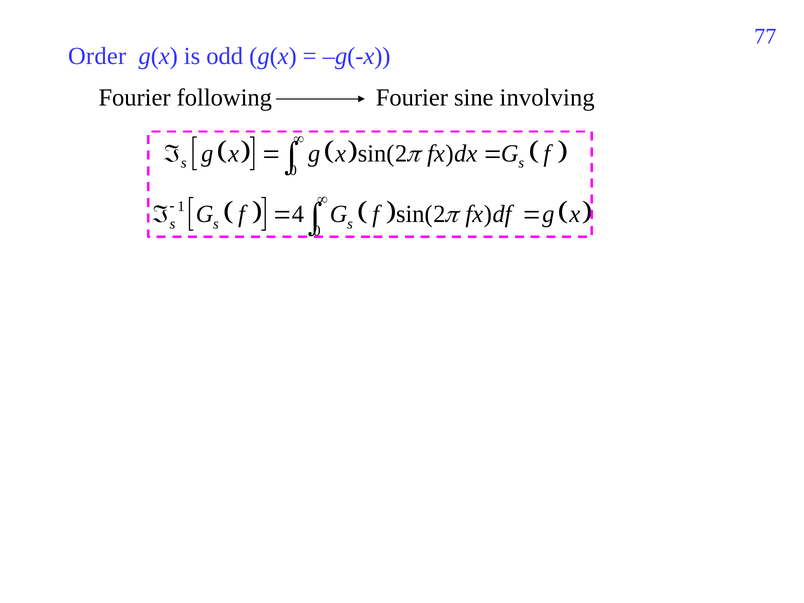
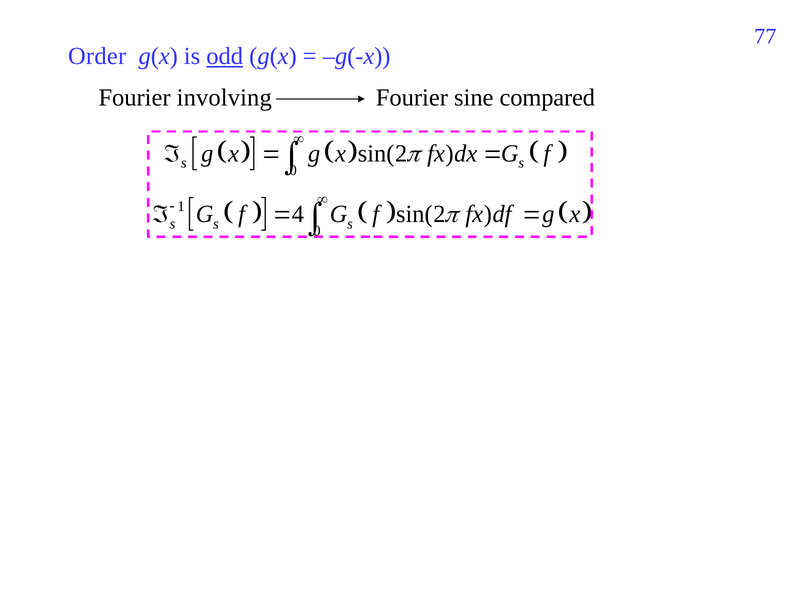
odd underline: none -> present (225, 56)
following: following -> involving (224, 98)
involving: involving -> compared (547, 98)
